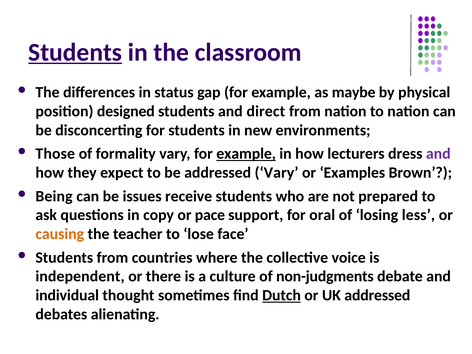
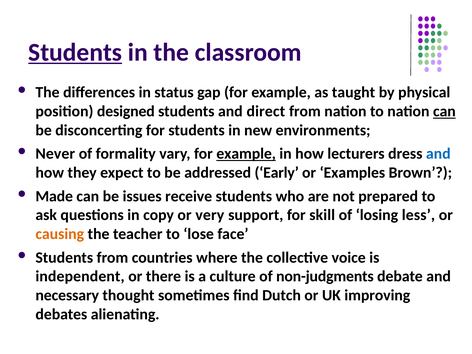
maybe: maybe -> taught (354, 92)
can underline: none -> present (444, 111)
Those: Those -> Never (55, 154)
and colour: purple -> blue (438, 154)
addressed Vary: Vary -> Early (277, 173)
Being: Being -> Made (54, 196)
pace: pace -> very (210, 215)
oral: oral -> skill (322, 215)
individual: individual -> necessary (67, 295)
Dutch underline: present -> none (282, 295)
UK addressed: addressed -> improving (377, 295)
